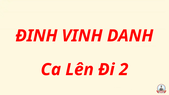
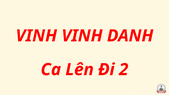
ĐINH: ĐINH -> VINH (36, 36)
